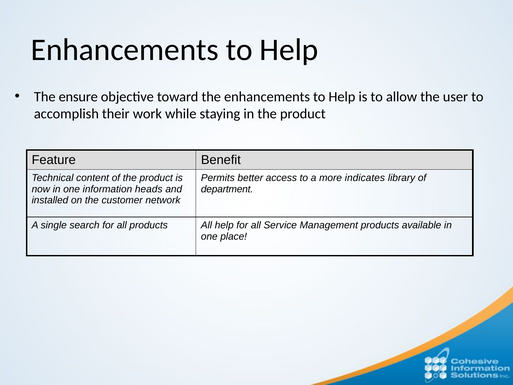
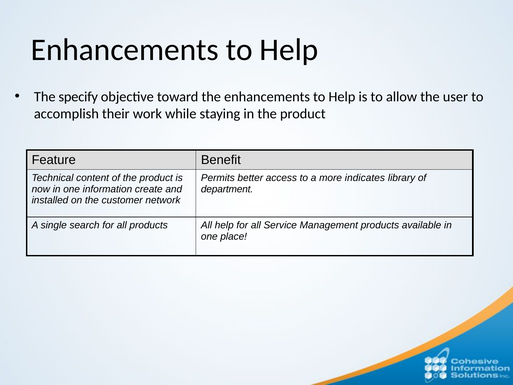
ensure: ensure -> specify (78, 97)
heads: heads -> create (149, 189)
